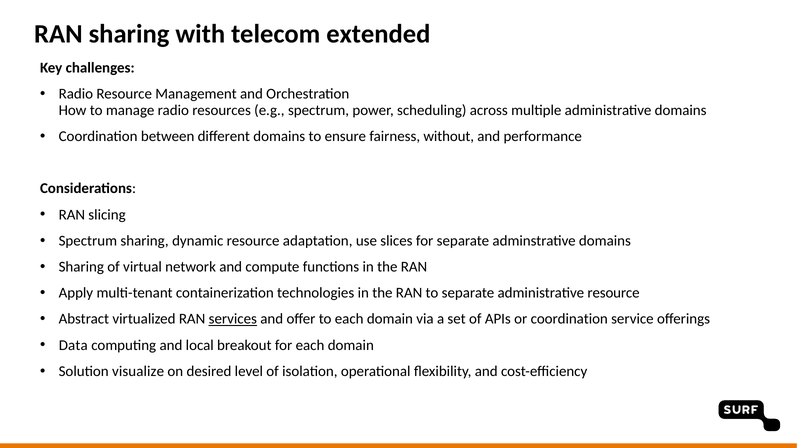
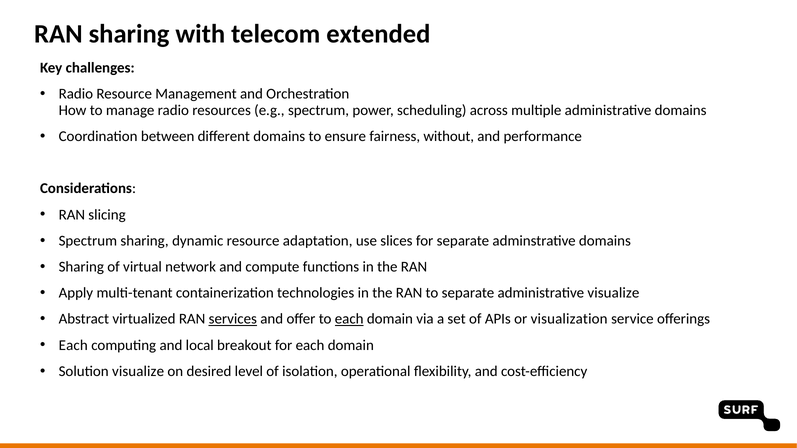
administrative resource: resource -> visualize (613, 293)
each underline: none -> present (349, 319)
or coordination: coordination -> visualization (569, 319)
Data: Data -> Each (73, 345)
